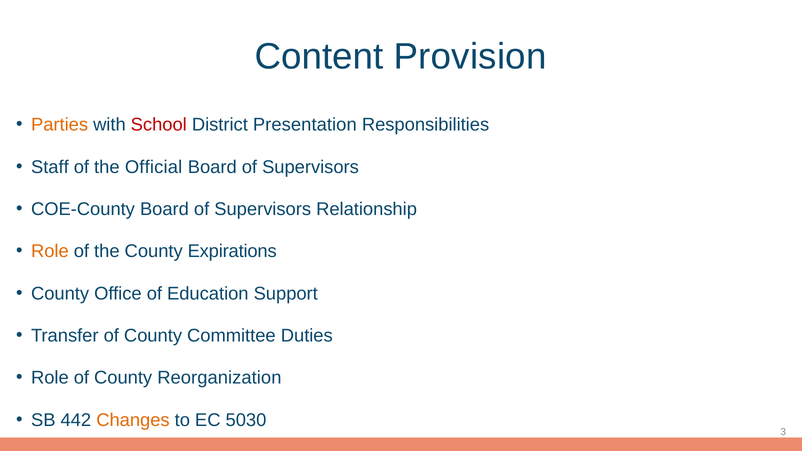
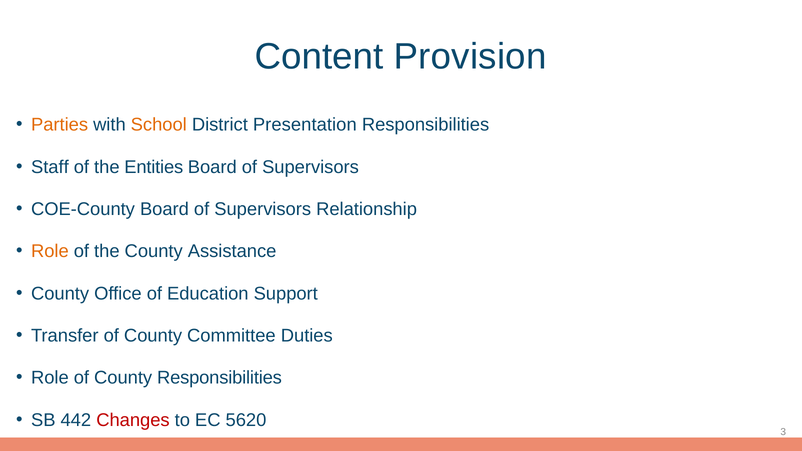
School colour: red -> orange (159, 125)
Official: Official -> Entities (154, 167)
Expirations: Expirations -> Assistance (232, 251)
County Reorganization: Reorganization -> Responsibilities (219, 378)
Changes colour: orange -> red (133, 420)
5030: 5030 -> 5620 (246, 420)
